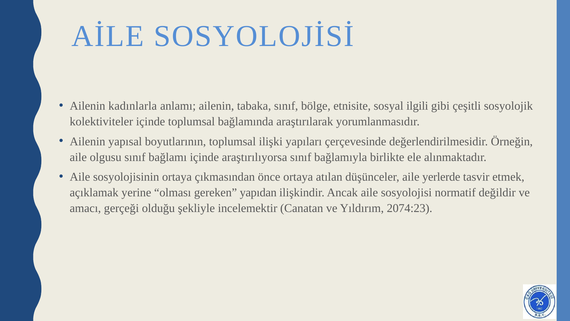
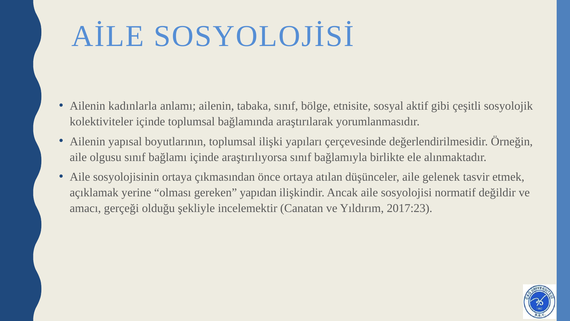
ilgili: ilgili -> aktif (417, 106)
yerlerde: yerlerde -> gelenek (441, 177)
2074:23: 2074:23 -> 2017:23 (410, 208)
